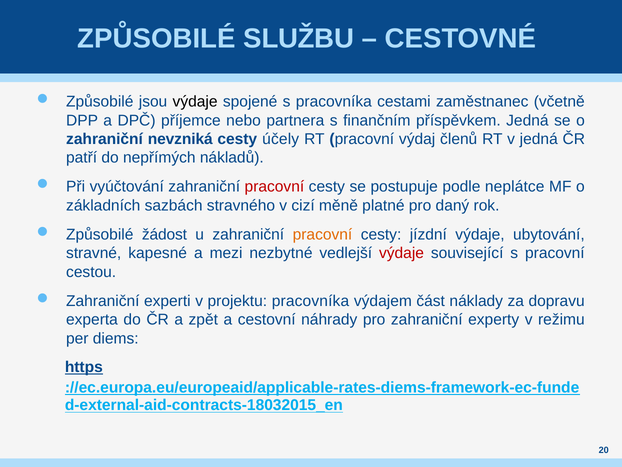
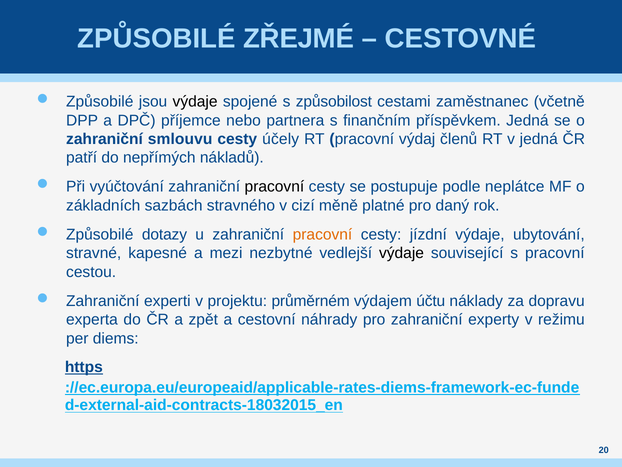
SLUŽBU: SLUŽBU -> ZŘEJMÉ (299, 39)
s pracovníka: pracovníka -> způsobilost (334, 102)
nevzniká: nevzniká -> smlouvu (180, 139)
pracovní colour: red -> black (274, 187)
žádost: žádost -> dotazy (164, 234)
výdaje colour: red -> black (402, 253)
projektu pracovníka: pracovníka -> průměrném (311, 301)
část: část -> účtu (431, 301)
